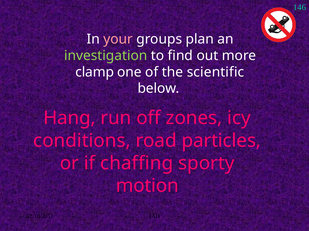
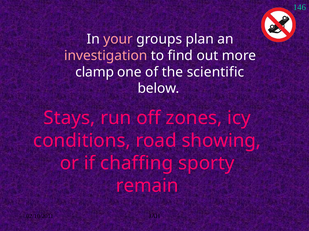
investigation colour: light green -> pink (106, 56)
Hang: Hang -> Stays (69, 118)
particles: particles -> showing (221, 141)
motion: motion -> remain (147, 186)
